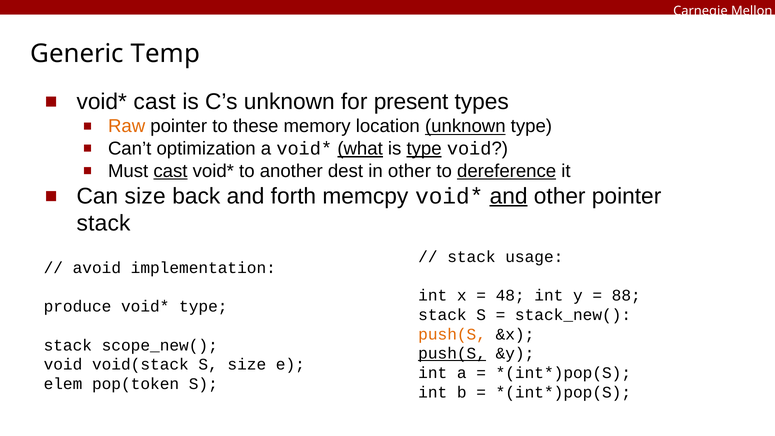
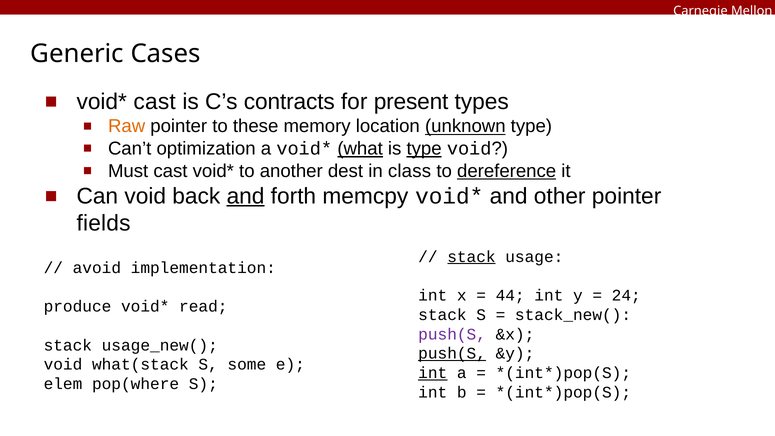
Temp: Temp -> Cases (166, 54)
C’s unknown: unknown -> contracts (289, 102)
cast underline: present -> none (170, 171)
in other: other -> class (409, 171)
Can size: size -> void (145, 196)
and underline: none -> present (246, 196)
and underline: present -> none (509, 196)
stack: stack -> fields (104, 223)
stack underline: none -> present (471, 257)
48: 48 -> 44 (510, 295)
88: 88 -> 24 (626, 295)
type: type -> read (203, 306)
push(S colour: orange -> purple (452, 334)
scope_new(: scope_new( -> usage_new( (160, 345)
void(stack: void(stack -> what(stack (140, 365)
S size: size -> some (247, 365)
int underline: none -> present (433, 373)
pop(token: pop(token -> pop(where (136, 384)
